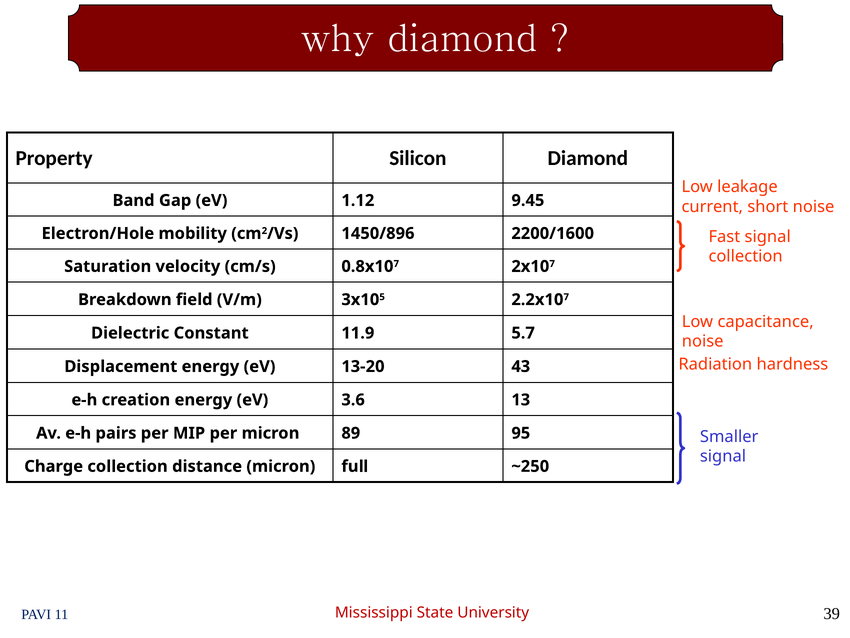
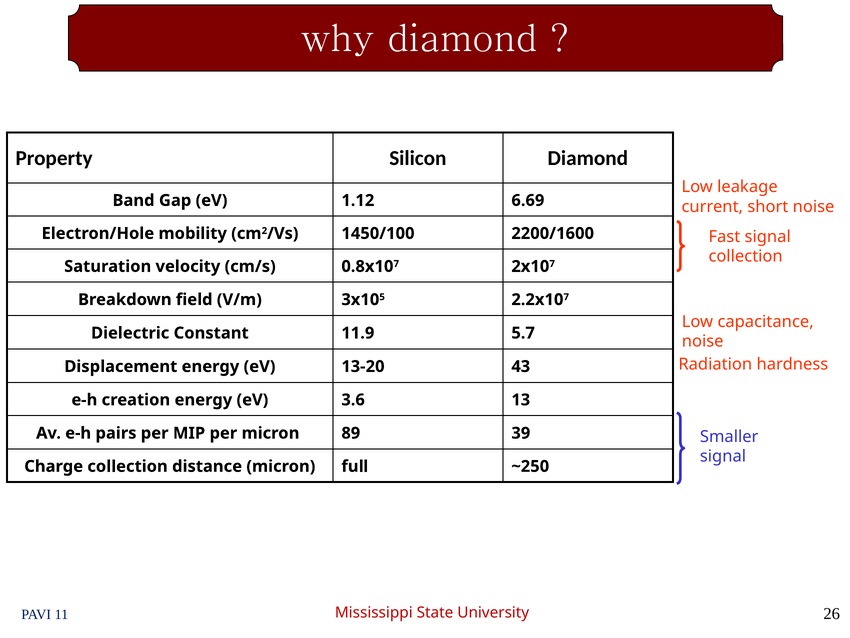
9.45: 9.45 -> 6.69 (528, 200)
1450/896: 1450/896 -> 1450/100 (378, 233)
95: 95 -> 39 (521, 433)
39: 39 -> 26 (832, 613)
